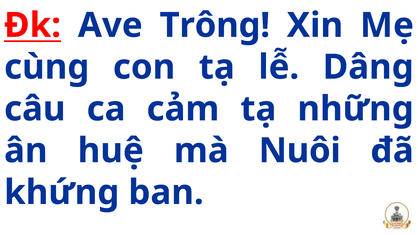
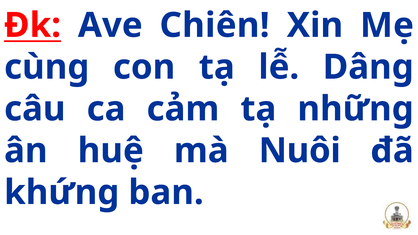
Trông: Trông -> Chiên (215, 25)
